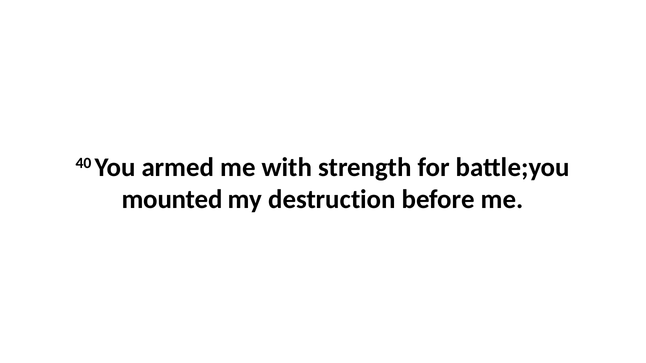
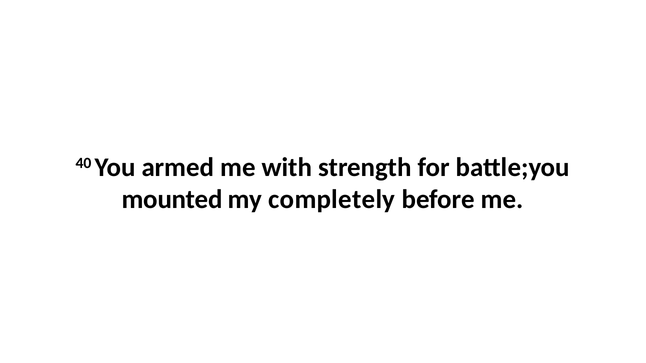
destruction: destruction -> completely (332, 200)
